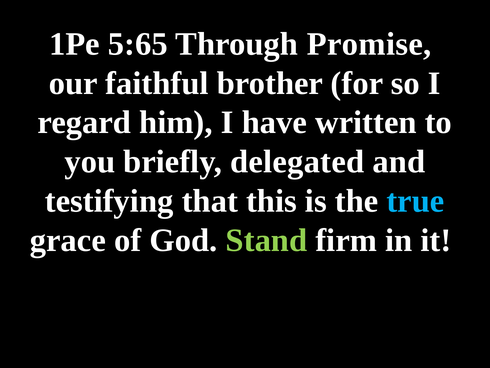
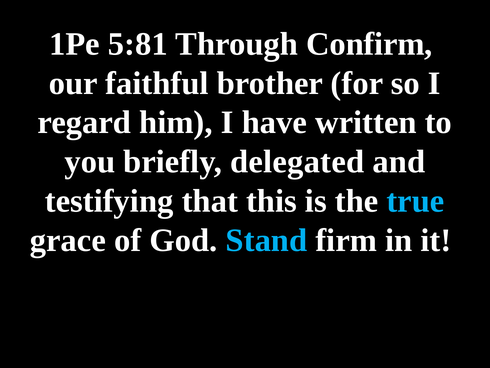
5:65: 5:65 -> 5:81 (138, 44)
Promise: Promise -> Confirm (369, 44)
Stand colour: light green -> light blue (266, 240)
